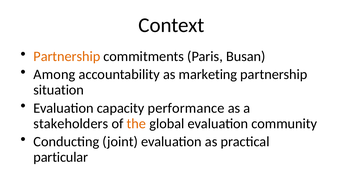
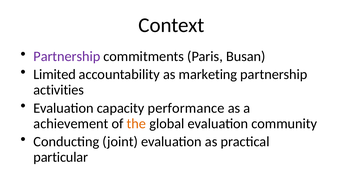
Partnership colour: orange -> purple (67, 56)
Among: Among -> Limited (55, 74)
situation: situation -> activities (59, 90)
stakeholders: stakeholders -> achievement (71, 124)
